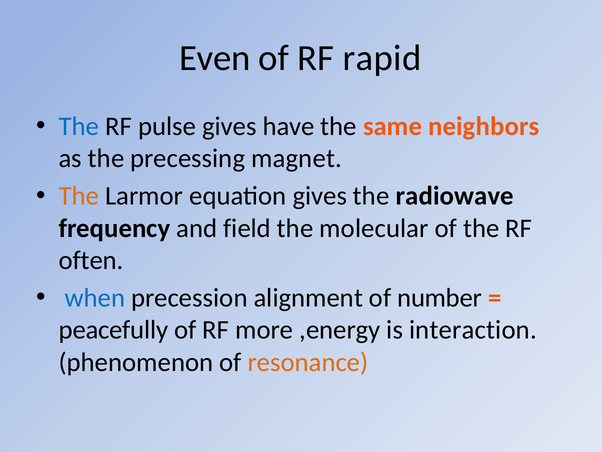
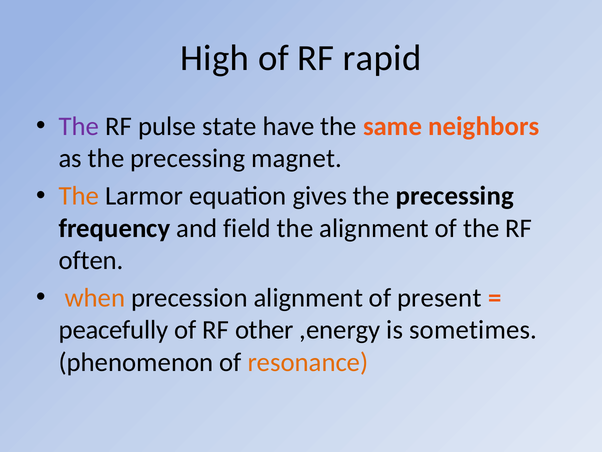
Even: Even -> High (215, 58)
The colour: blue -> purple (79, 126)
pulse gives: gives -> state (229, 126)
gives the radiowave: radiowave -> precessing (455, 196)
the molecular: molecular -> alignment (374, 228)
when colour: blue -> orange (95, 298)
number: number -> present (439, 298)
more: more -> other (264, 330)
interaction: interaction -> sometimes (473, 330)
